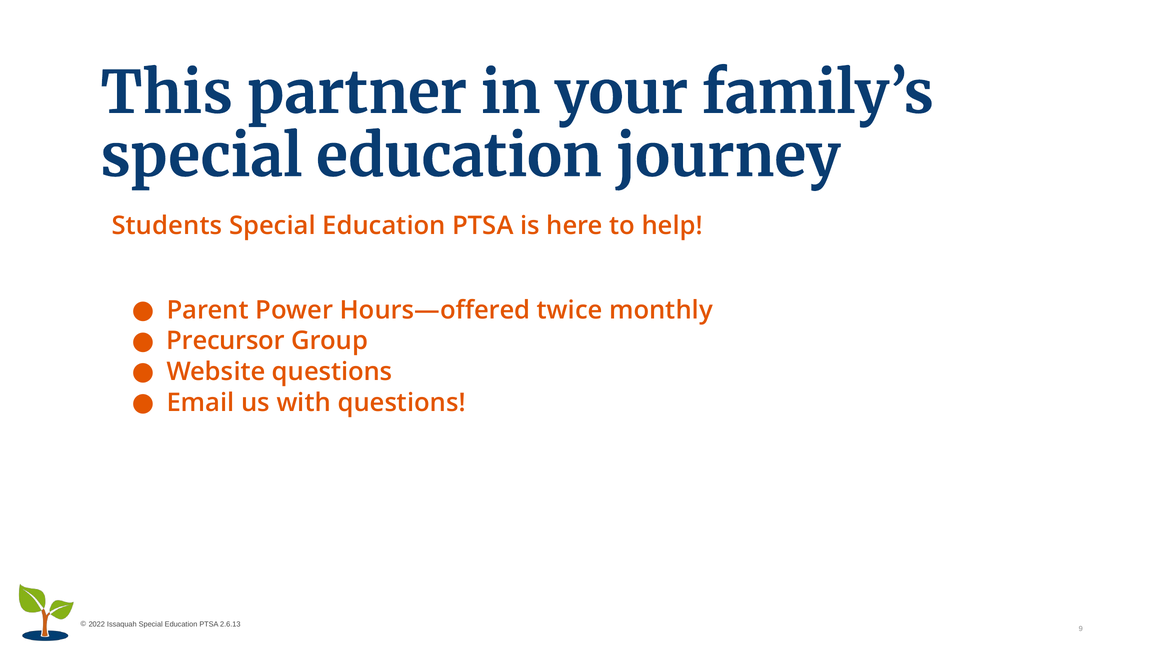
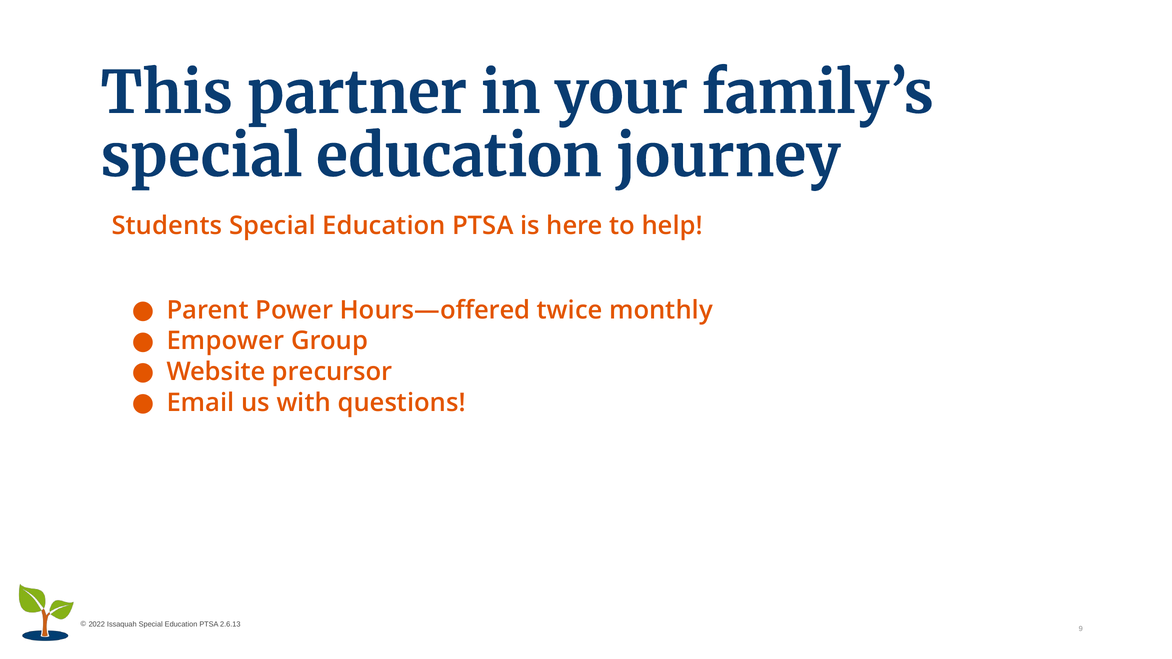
Precursor: Precursor -> Empower (225, 341)
Website questions: questions -> precursor (332, 372)
